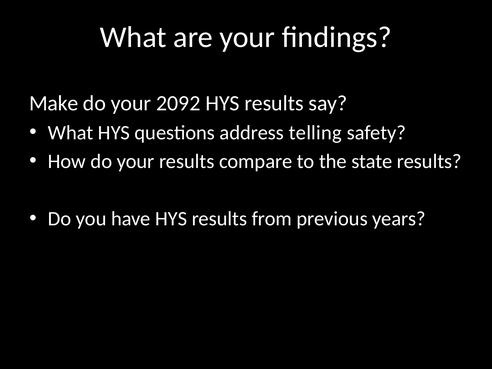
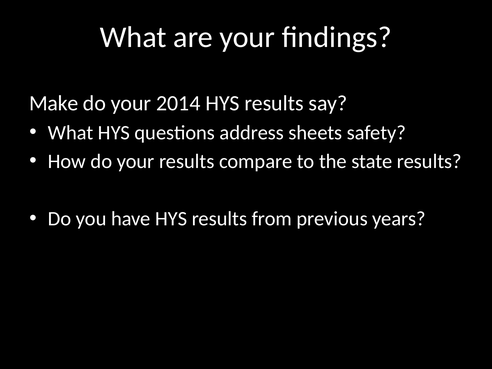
2092: 2092 -> 2014 (178, 103)
telling: telling -> sheets (315, 133)
